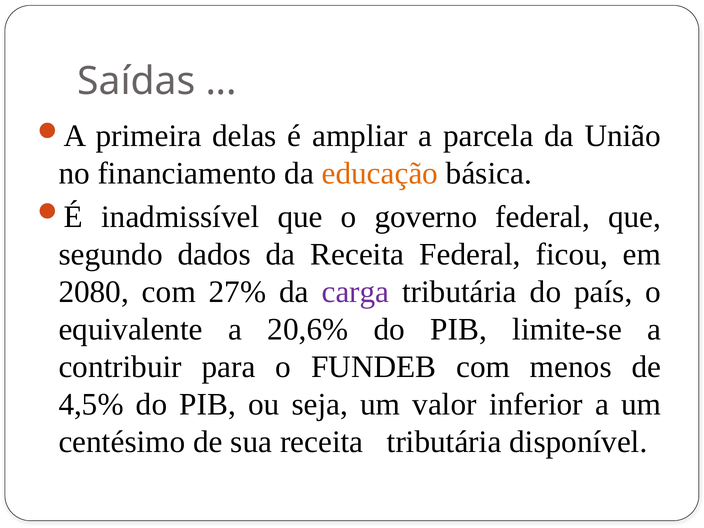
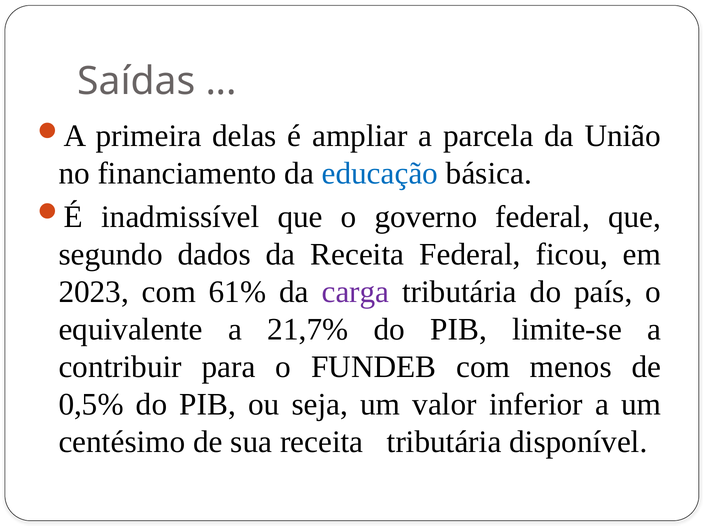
educação colour: orange -> blue (380, 173)
2080: 2080 -> 2023 (94, 292)
27%: 27% -> 61% (238, 292)
20,6%: 20,6% -> 21,7% (308, 329)
4,5%: 4,5% -> 0,5% (91, 404)
